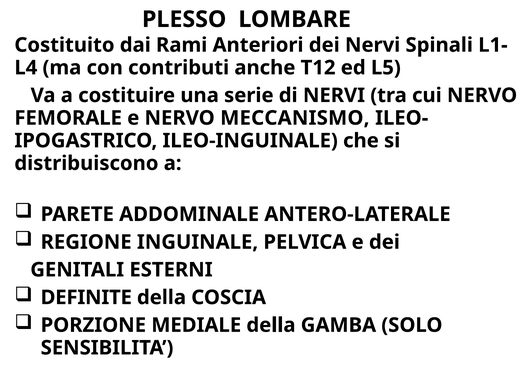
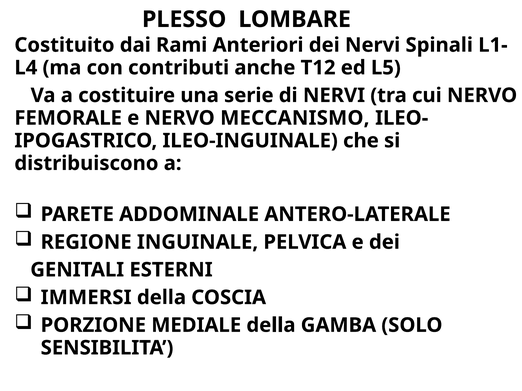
DEFINITE: DEFINITE -> IMMERSI (86, 298)
